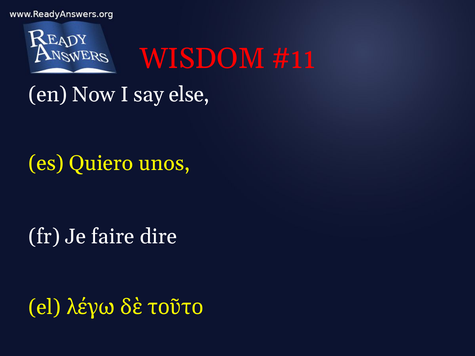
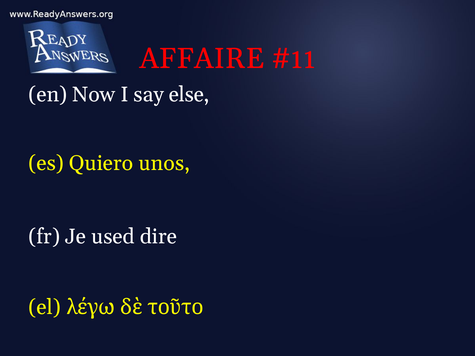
WISDOM: WISDOM -> AFFAIRE (202, 59)
faire: faire -> used (113, 237)
